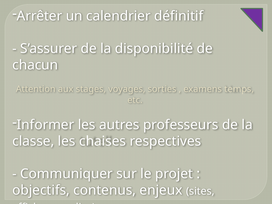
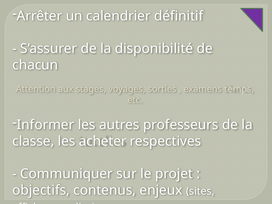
chaises: chaises -> acheter (103, 141)
